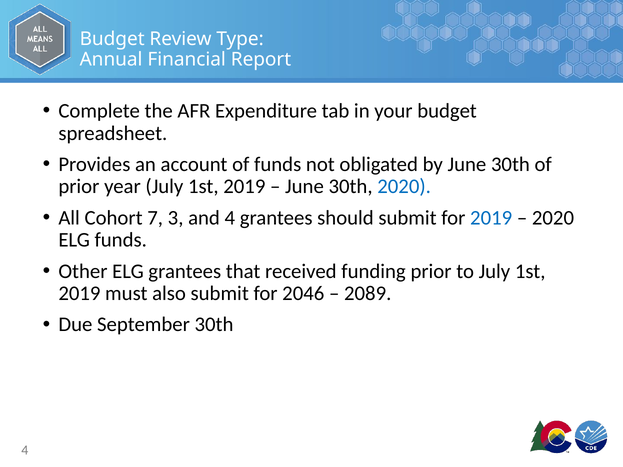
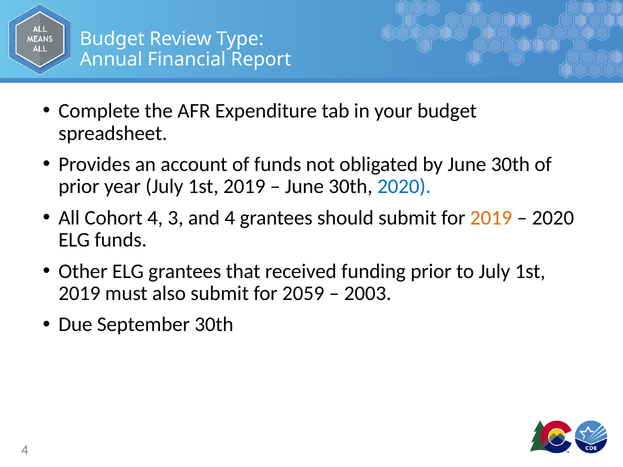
Cohort 7: 7 -> 4 (155, 218)
2019 colour: blue -> orange (491, 218)
2046: 2046 -> 2059 (303, 294)
2089: 2089 -> 2003 (368, 294)
